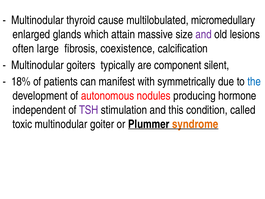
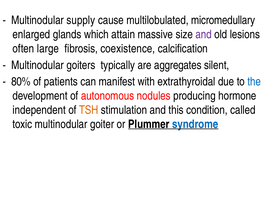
thyroid: thyroid -> supply (81, 20)
component: component -> aggregates (178, 65)
18%: 18% -> 80% (21, 82)
symmetrically: symmetrically -> extrathyroidal (186, 82)
TSH colour: purple -> orange (89, 110)
syndrome colour: orange -> blue (195, 124)
